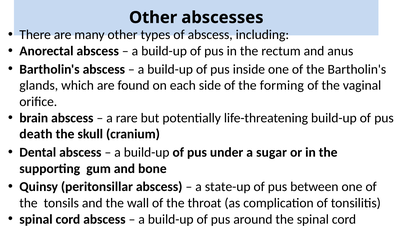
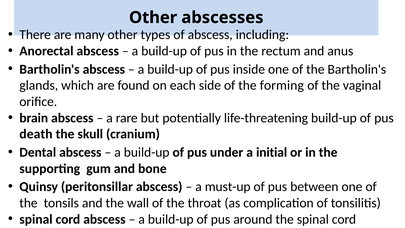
sugar: sugar -> initial (272, 152)
state-up: state-up -> must-up (228, 187)
